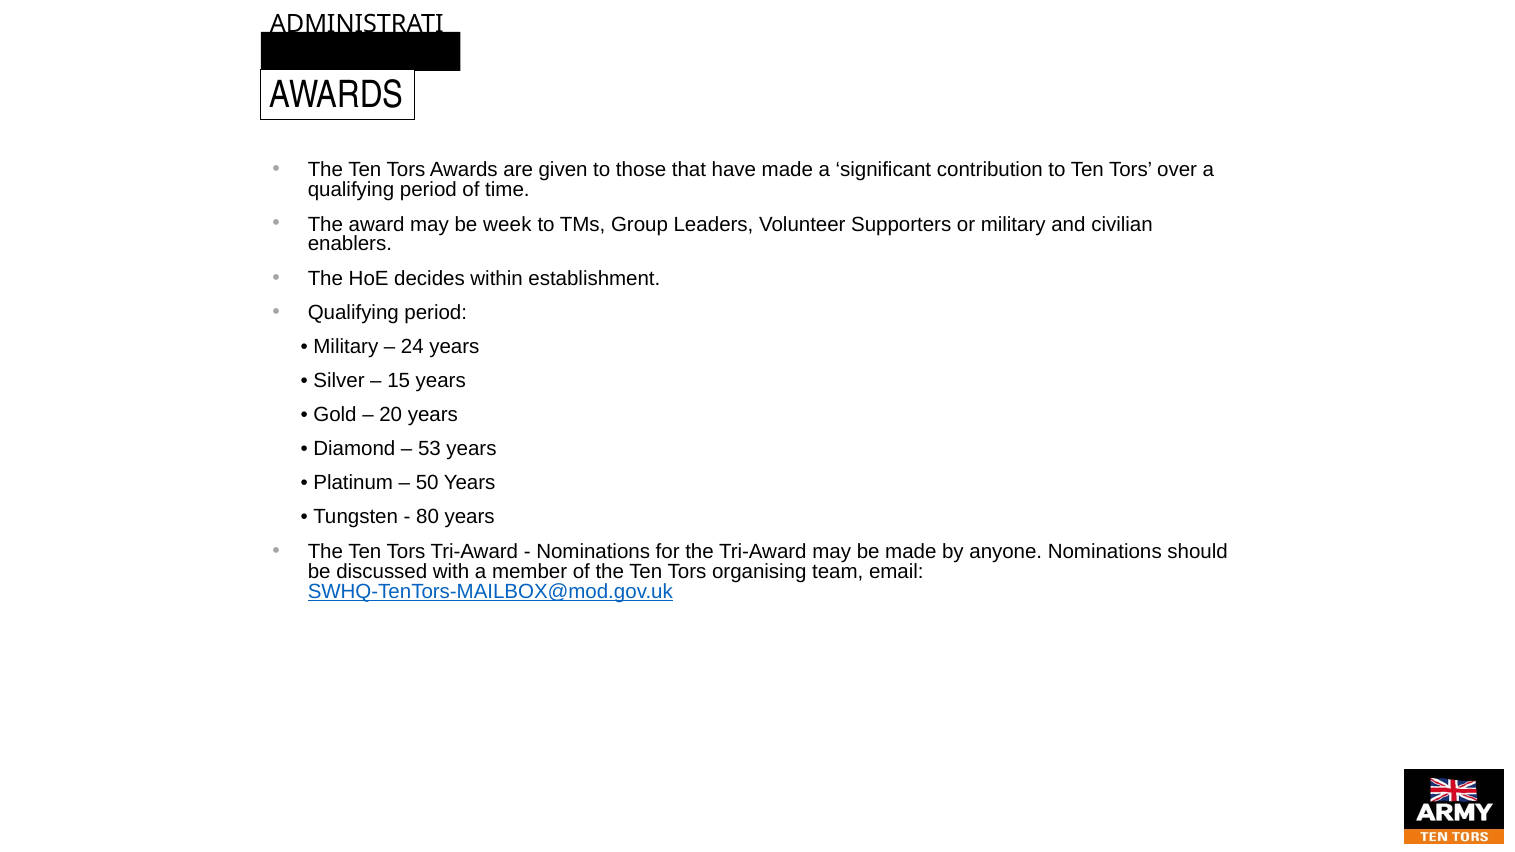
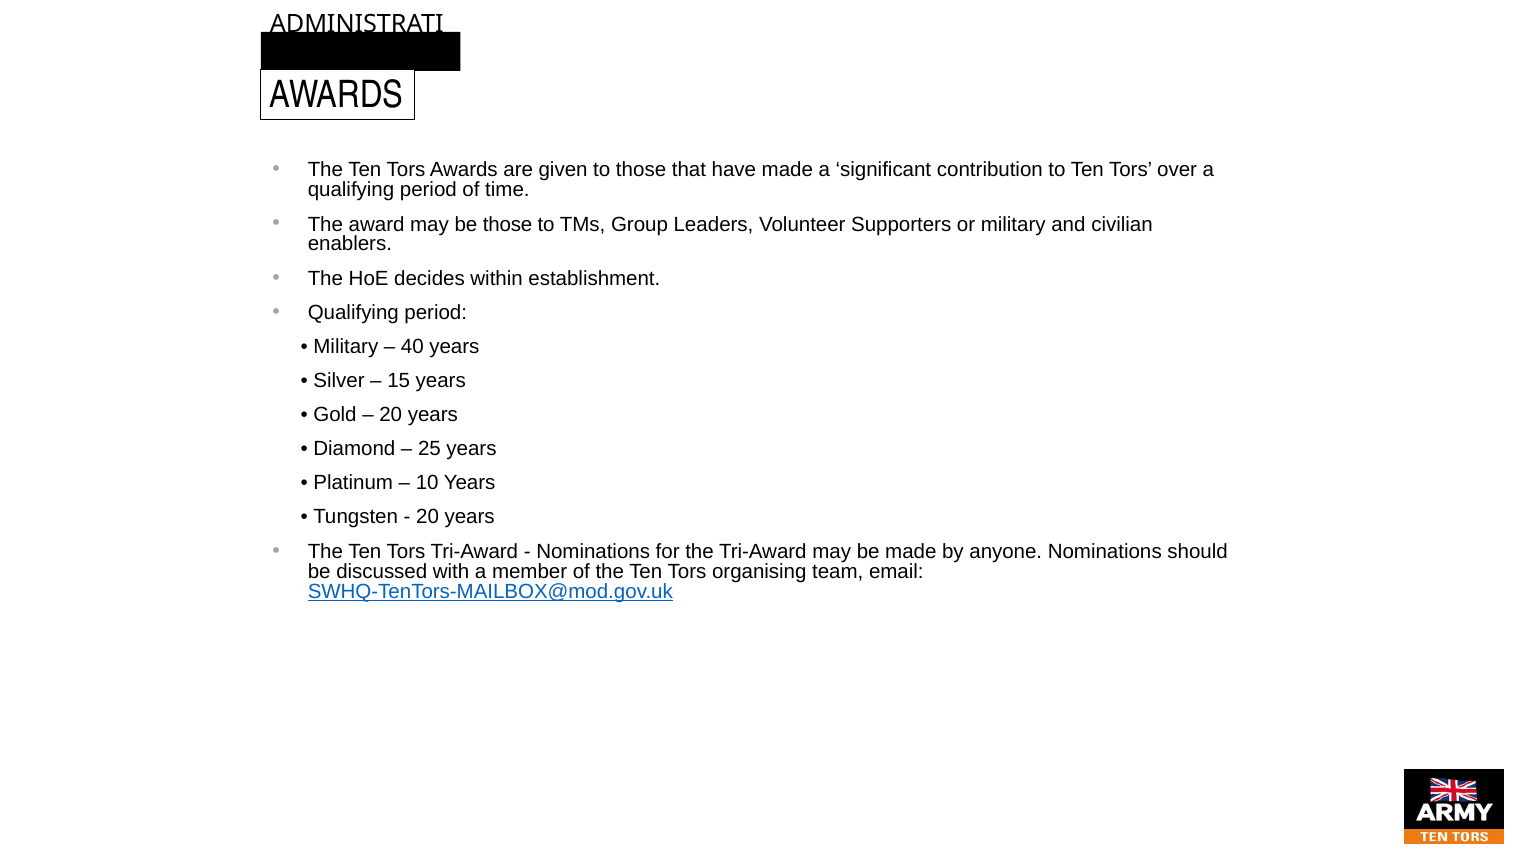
be week: week -> those (508, 224)
24: 24 -> 40 (412, 347)
53: 53 -> 25 (429, 449)
50: 50 -> 10 (427, 483)
80: 80 -> 20 (428, 517)
